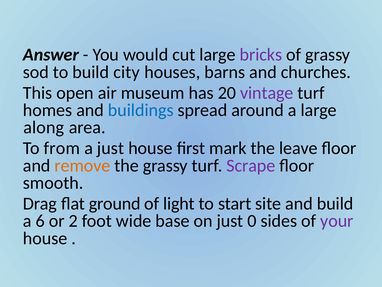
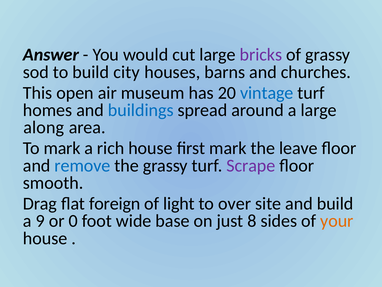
vintage colour: purple -> blue (267, 93)
To from: from -> mark (62, 148)
a just: just -> rich (111, 148)
remove colour: orange -> blue (82, 165)
ground: ground -> foreign (115, 203)
start: start -> over (235, 203)
6: 6 -> 9 (40, 221)
2: 2 -> 0 (73, 221)
0: 0 -> 8 (252, 221)
your colour: purple -> orange (337, 221)
